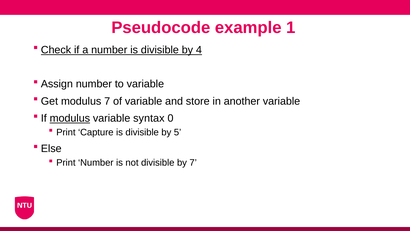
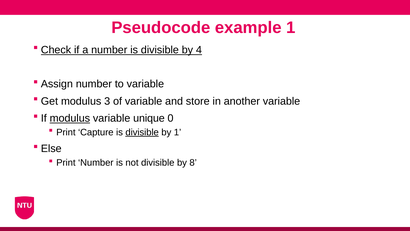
modulus 7: 7 -> 3 (107, 101)
syntax: syntax -> unique (149, 118)
divisible underline: none -> present (142, 132)
by 5: 5 -> 1 (178, 132)
by 7: 7 -> 8 (193, 163)
